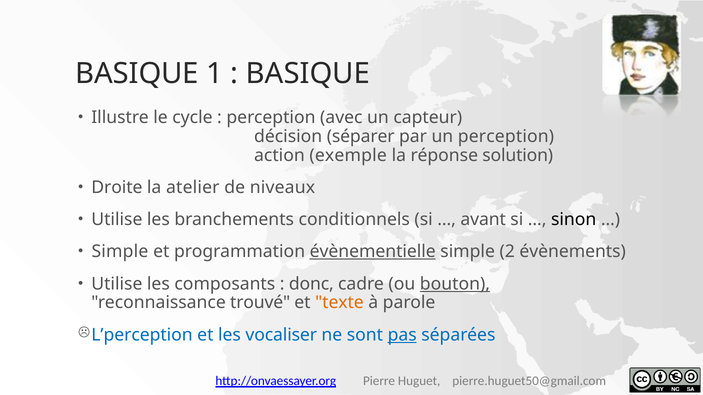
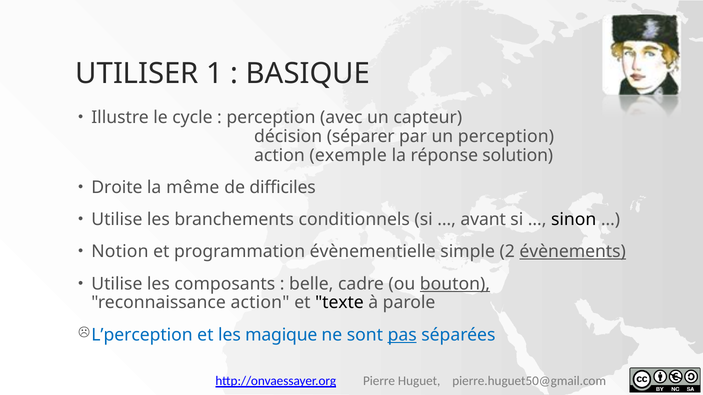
BASIQUE: BASIQUE -> UTILISER (137, 74)
atelier: atelier -> même (193, 188)
niveaux: niveaux -> difficiles (283, 188)
Simple: Simple -> Notion (120, 252)
évènementielle underline: present -> none (373, 252)
évènements underline: none -> present (573, 252)
donc: donc -> belle (311, 284)
reconnaissance trouvé: trouvé -> action (260, 303)
texte colour: orange -> black (339, 303)
vocaliser: vocaliser -> magique (281, 335)
